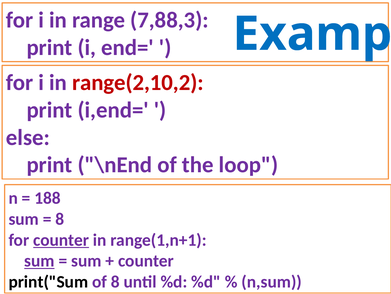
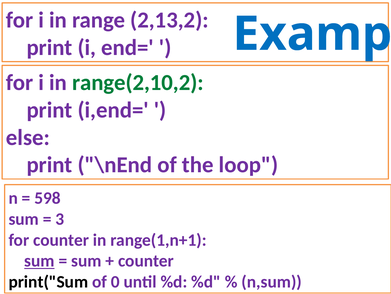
7,88,3: 7,88,3 -> 2,13,2 (169, 20)
range(2,10,2 colour: red -> green (138, 82)
188: 188 -> 598 (48, 198)
8: 8 -> 3 (60, 219)
counter underline: present -> none (61, 239)
of 8: 8 -> 0 (115, 281)
